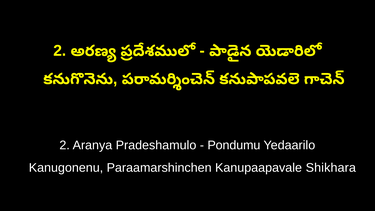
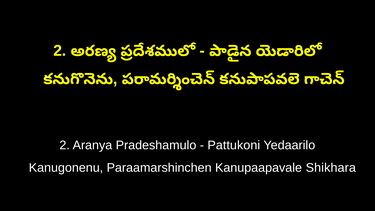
Pondumu: Pondumu -> Pattukoni (234, 145)
